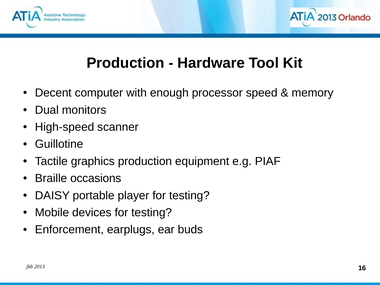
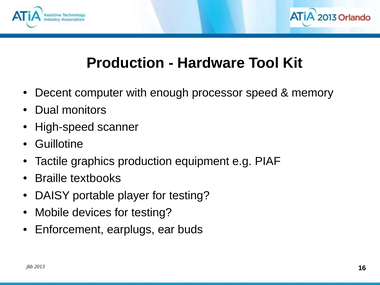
occasions: occasions -> textbooks (96, 178)
